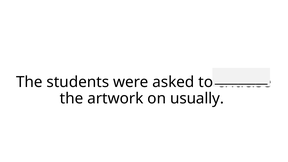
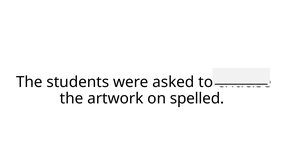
usually: usually -> spelled (197, 99)
